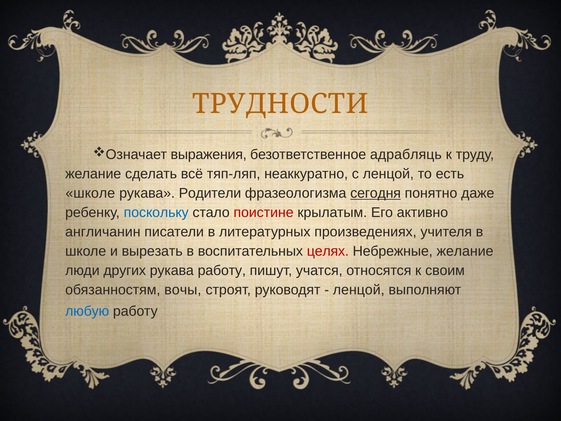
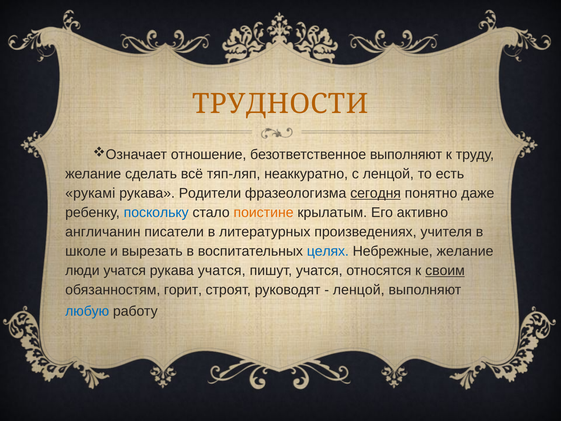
выражения: выражения -> отношение (209, 154)
безответственное адрабляць: адрабляць -> выполняют (406, 154)
школе: школе -> рукамі (90, 193)
поистине colour: red -> orange (264, 212)
целях colour: red -> blue (328, 251)
люди других: других -> учатся (125, 271)
рукава работу: работу -> учатся (222, 271)
своим underline: none -> present (445, 271)
вочы: вочы -> горит (183, 290)
